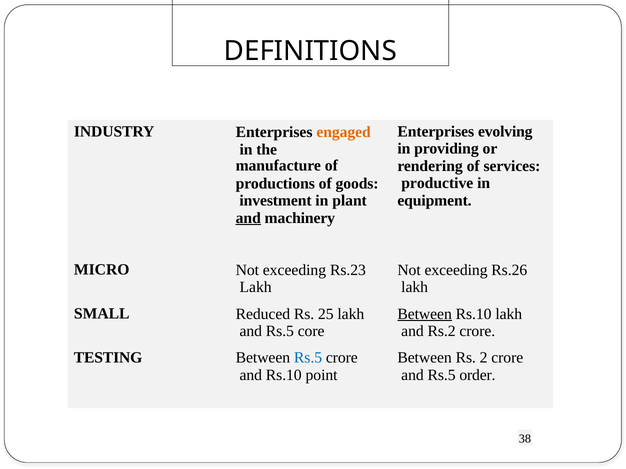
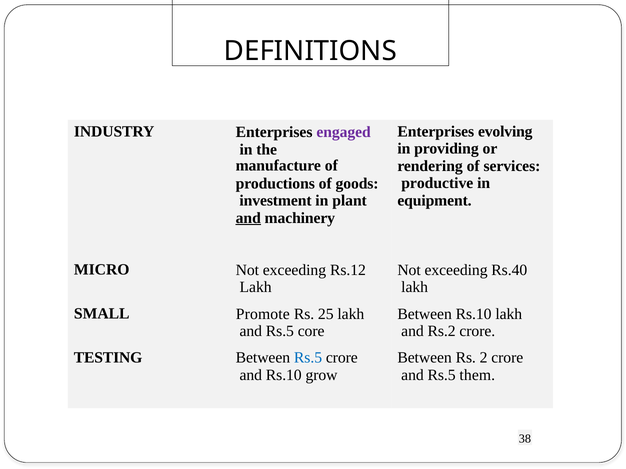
engaged colour: orange -> purple (344, 132)
Rs.23: Rs.23 -> Rs.12 (348, 270)
Rs.26: Rs.26 -> Rs.40 (509, 270)
Reduced: Reduced -> Promote (263, 314)
Between underline: present -> none (425, 314)
point: point -> grow (322, 376)
order: order -> them (477, 376)
